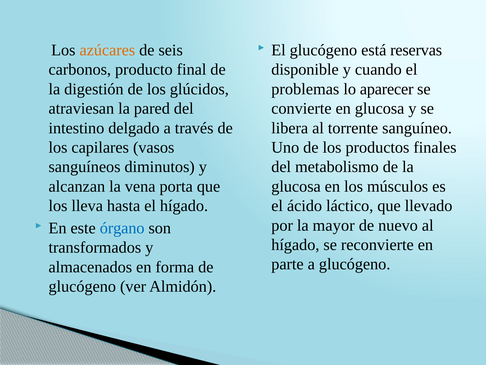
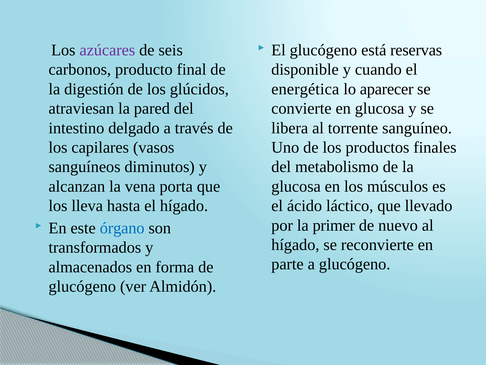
azúcares colour: orange -> purple (107, 50)
problemas: problemas -> energética (305, 89)
mayor: mayor -> primer (334, 225)
